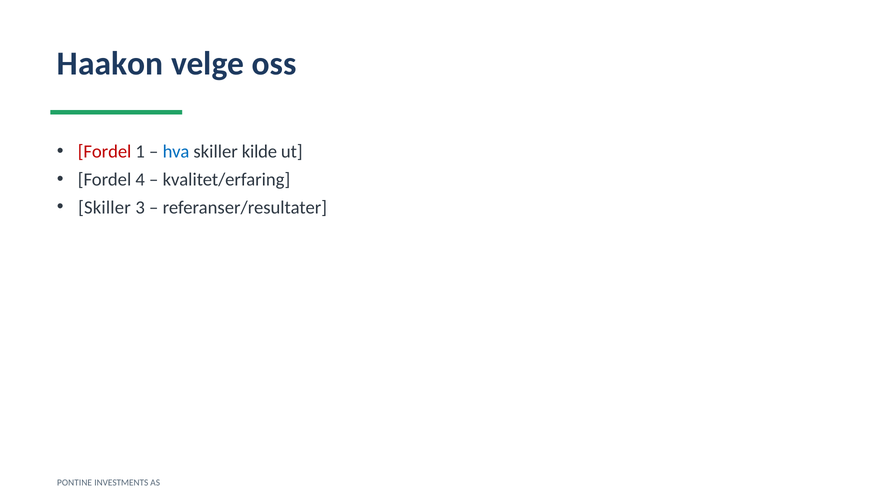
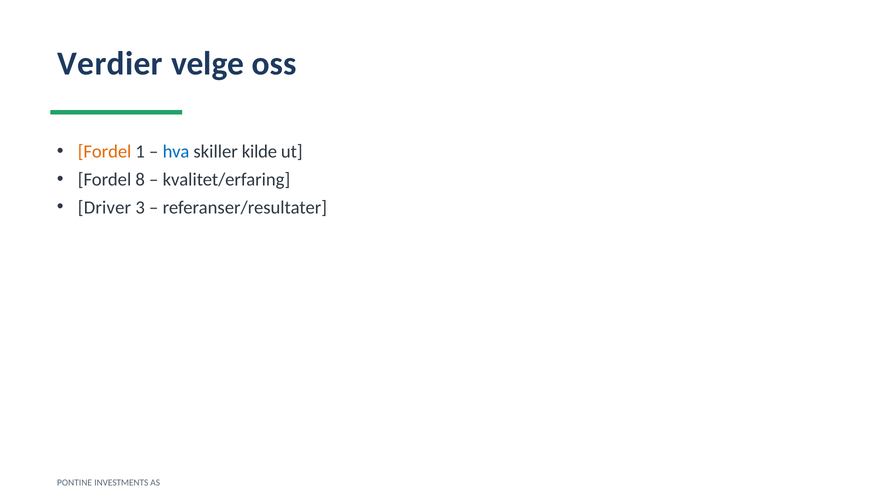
Haakon: Haakon -> Verdier (110, 64)
Fordel colour: red -> orange (105, 151)
4: 4 -> 8 (140, 179)
Skiller: Skiller -> Driver (104, 207)
